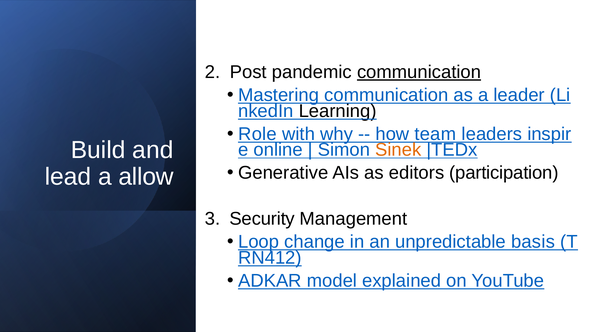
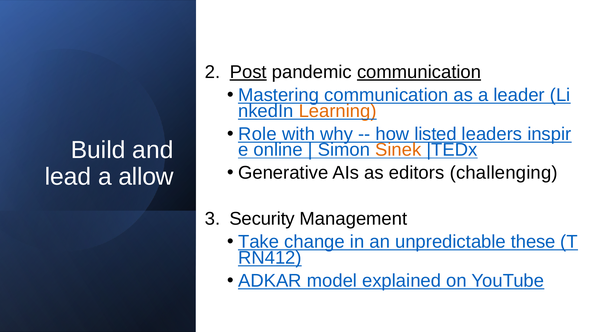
Post underline: none -> present (248, 72)
Learning colour: black -> orange (338, 111)
team: team -> listed (436, 134)
participation: participation -> challenging (504, 173)
Loop: Loop -> Take (259, 242)
basis: basis -> these (533, 242)
